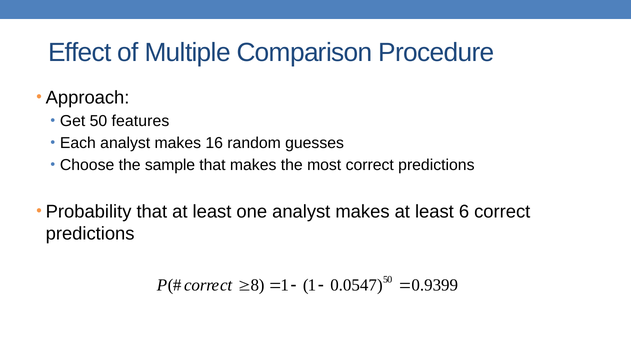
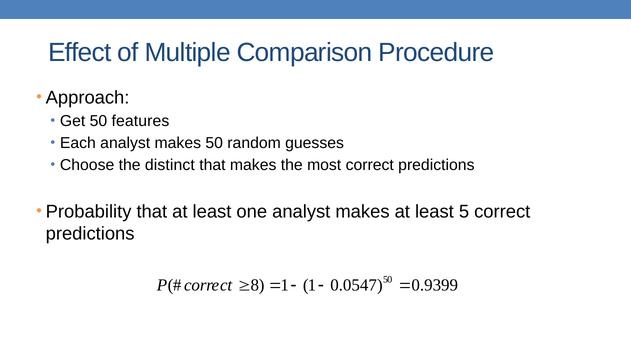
makes 16: 16 -> 50 (214, 143)
sample: sample -> distinct (170, 165)
6: 6 -> 5 (464, 212)
